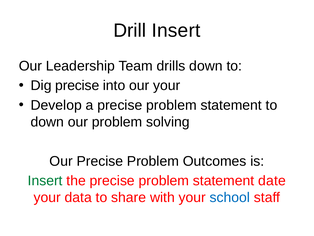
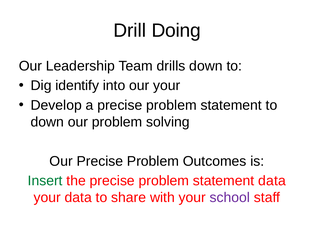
Drill Insert: Insert -> Doing (176, 30)
Dig precise: precise -> identify (77, 85)
statement date: date -> data (272, 180)
school colour: blue -> purple (230, 197)
